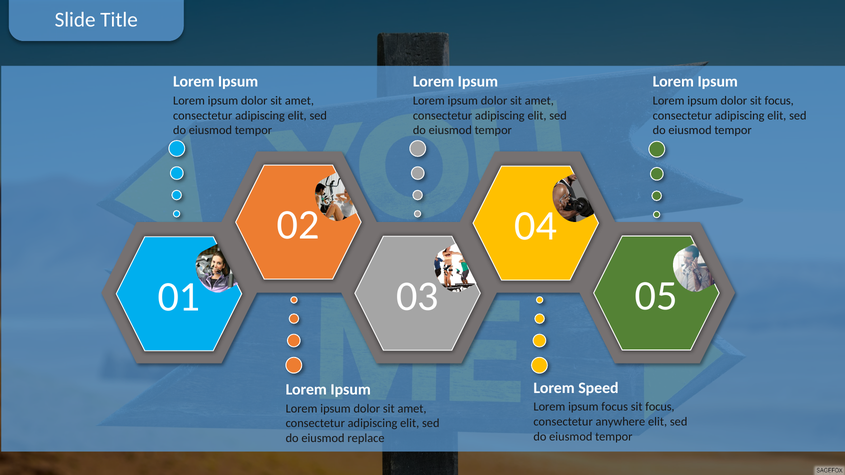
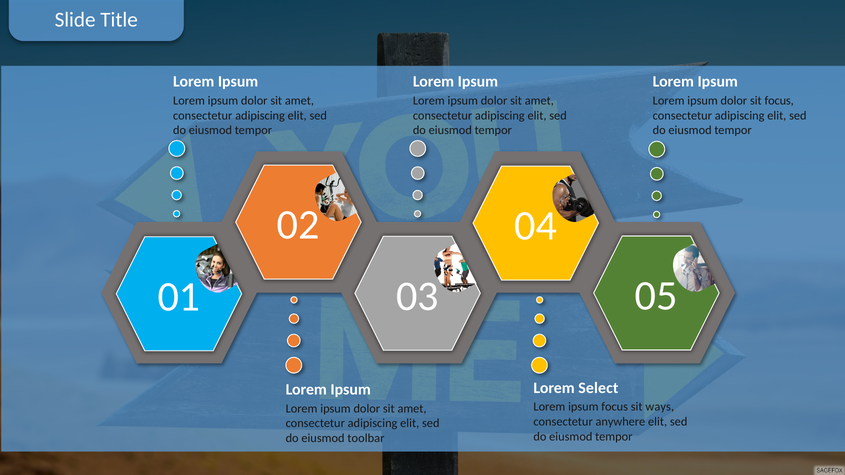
Speed: Speed -> Select (598, 388)
focus: focus -> ways (660, 407)
replace: replace -> toolbar (366, 438)
